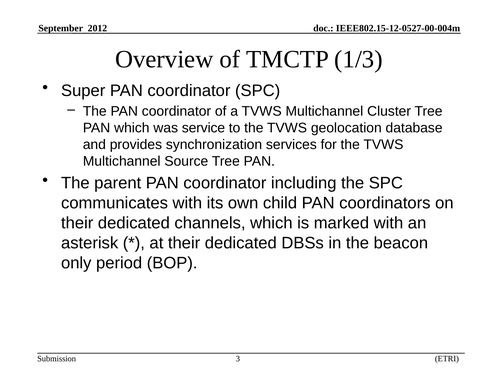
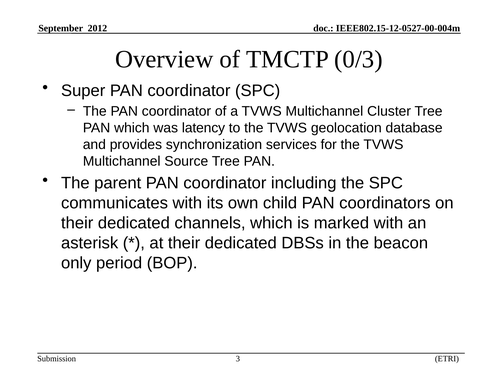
1/3: 1/3 -> 0/3 (358, 59)
service: service -> latency (203, 128)
